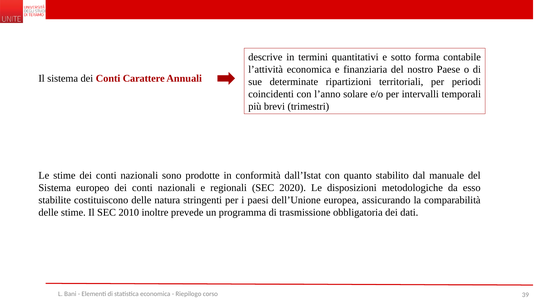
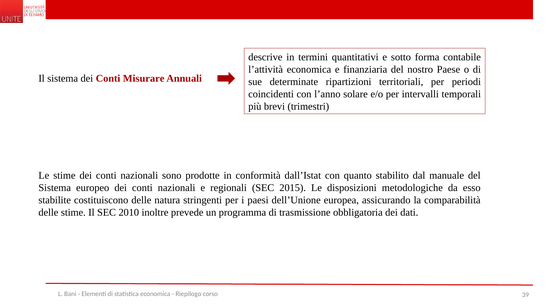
Carattere: Carattere -> Misurare (144, 78)
2020: 2020 -> 2015 (293, 188)
